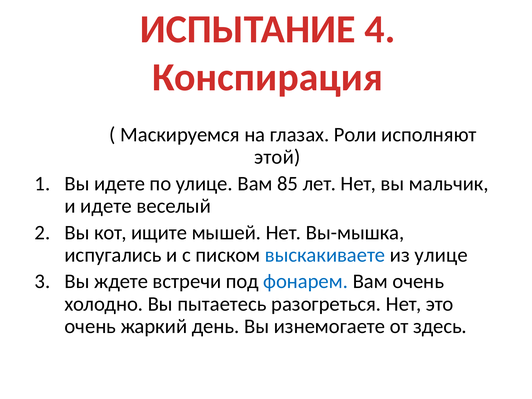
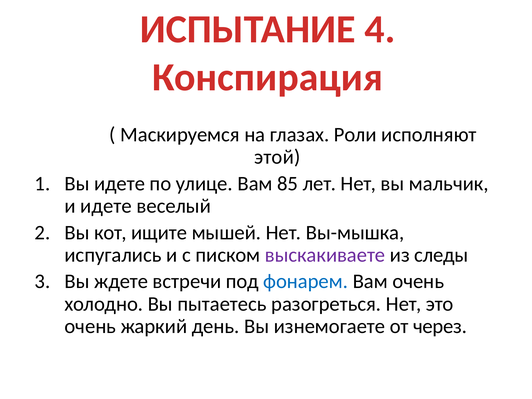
выскакиваете colour: blue -> purple (325, 255)
из улице: улице -> следы (441, 255)
здесь: здесь -> через (440, 326)
